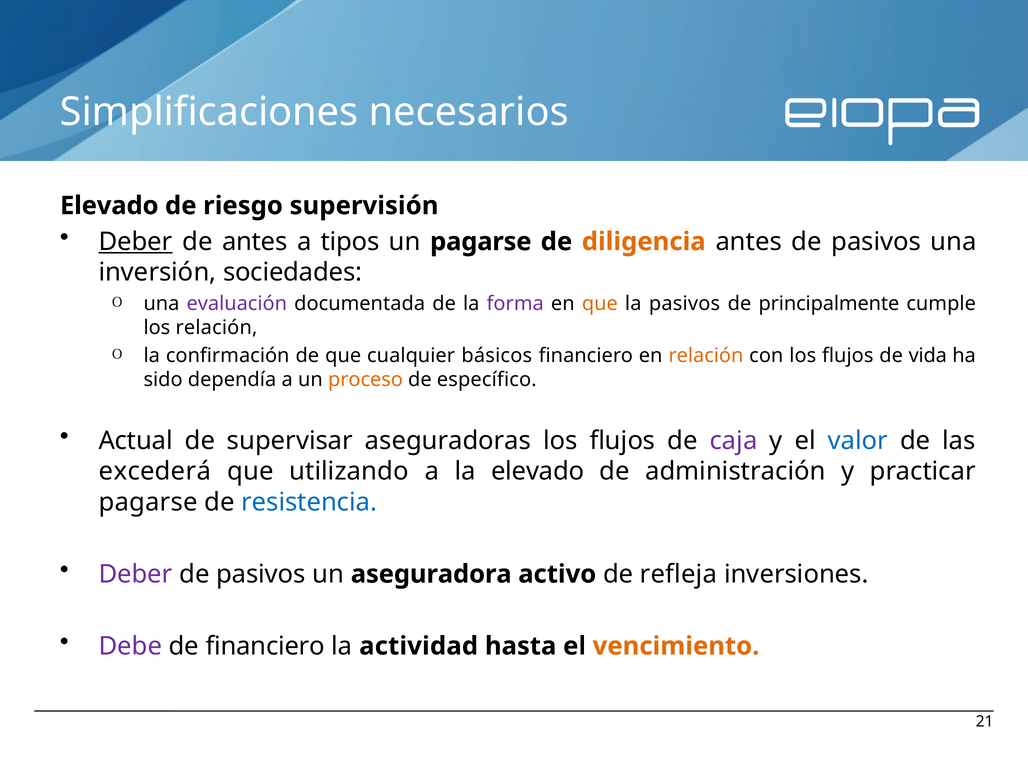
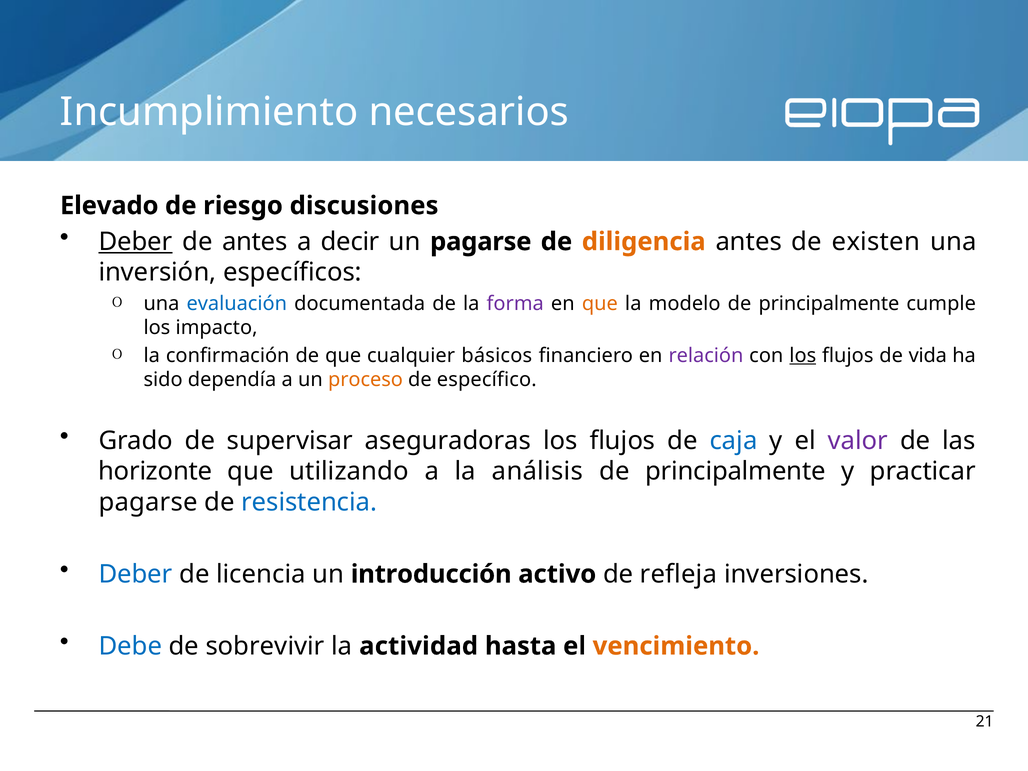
Simplificaciones: Simplificaciones -> Incumplimiento (209, 112)
supervisión: supervisión -> discusiones (364, 206)
tipos: tipos -> decir (350, 242)
antes de pasivos: pasivos -> existen (876, 242)
sociedades: sociedades -> específicos (292, 273)
evaluación colour: purple -> blue (237, 304)
la pasivos: pasivos -> modelo (685, 304)
los relación: relación -> impacto (217, 328)
relación colour: orange -> purple (706, 356)
los underline: none -> present (803, 356)
Actual: Actual -> Grado (136, 441)
caja colour: purple -> blue (734, 441)
valor colour: blue -> purple (858, 441)
excederá: excederá -> horizonte (155, 471)
la elevado: elevado -> análisis (537, 471)
administración: administración -> principalmente (736, 471)
Deber colour: purple -> blue (136, 574)
pasivos: pasivos -> licencia (261, 574)
aseguradora: aseguradora -> introducción (431, 574)
Debe colour: purple -> blue (130, 646)
de financiero: financiero -> sobrevivir (265, 646)
